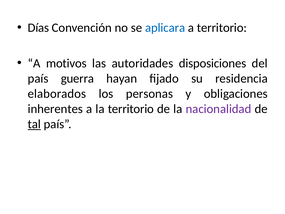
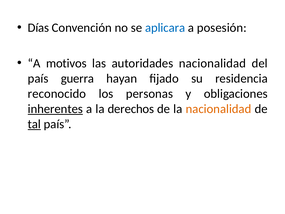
a territorio: territorio -> posesión (222, 28)
autoridades disposiciones: disposiciones -> nacionalidad (212, 63)
elaborados: elaborados -> reconocido (57, 94)
inherentes underline: none -> present (55, 109)
la territorio: territorio -> derechos (131, 109)
nacionalidad colour: purple -> orange (219, 109)
